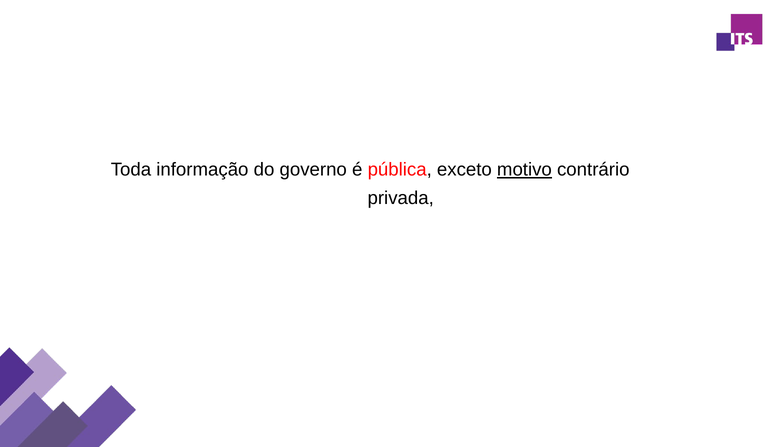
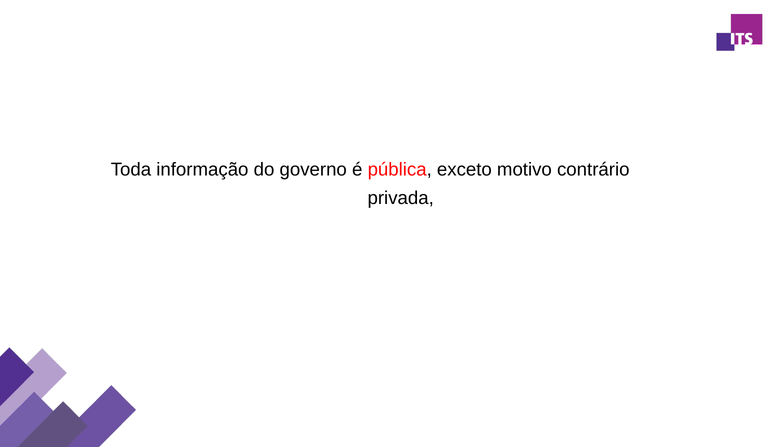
motivo underline: present -> none (524, 170)
